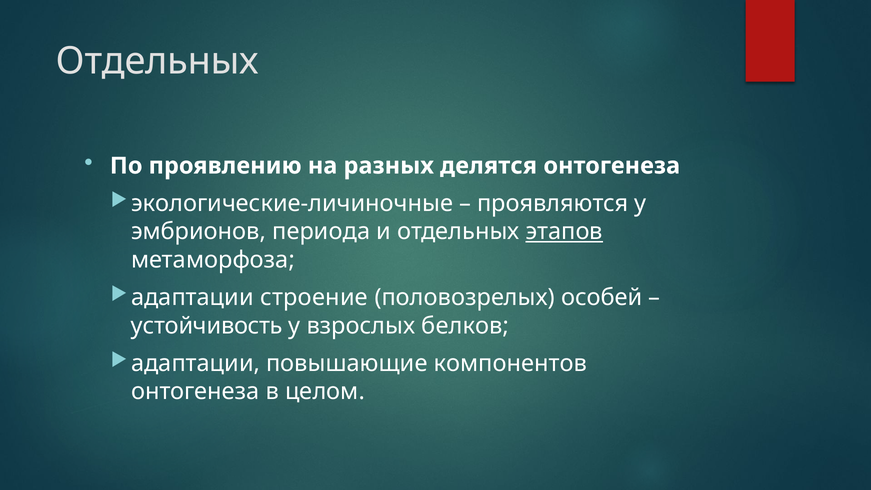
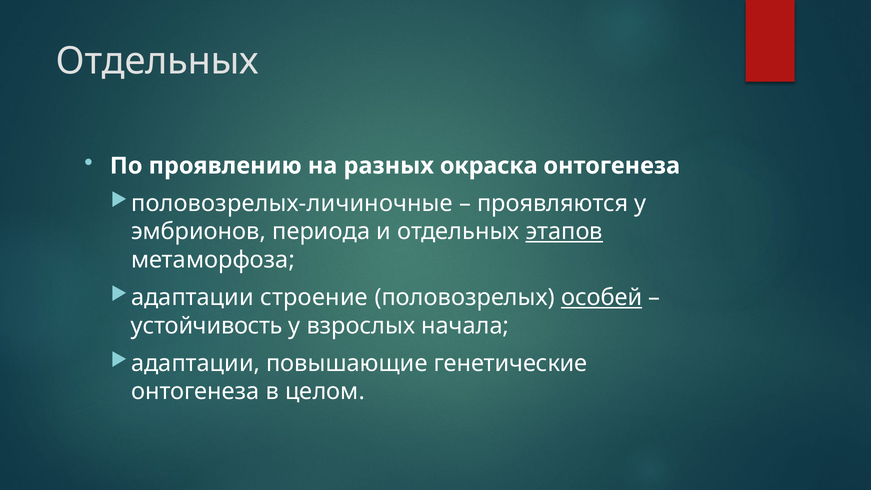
делятся: делятся -> окраска (489, 166)
экологические-личиночные: экологические-личиночные -> половозрелых-личиночные (292, 203)
особей underline: none -> present (602, 297)
белков: белков -> начала (465, 326)
компонентов: компонентов -> генетические (511, 363)
